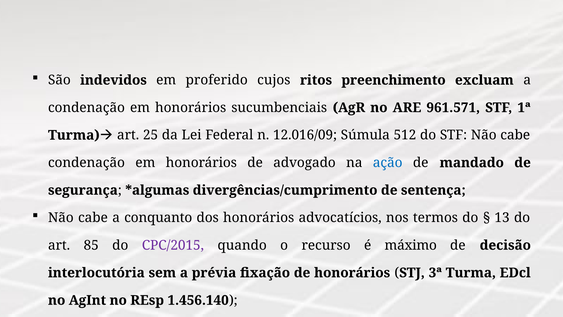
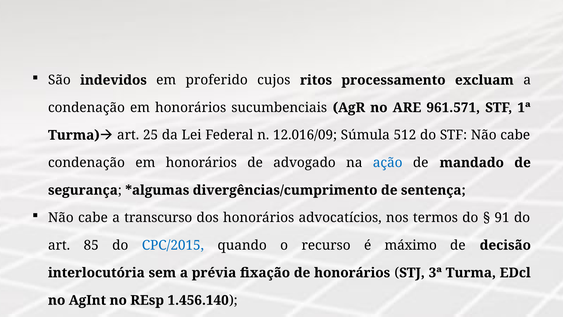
preenchimento: preenchimento -> processamento (393, 80)
conquanto: conquanto -> transcurso (158, 218)
13: 13 -> 91 (502, 218)
CPC/2015 colour: purple -> blue (173, 245)
